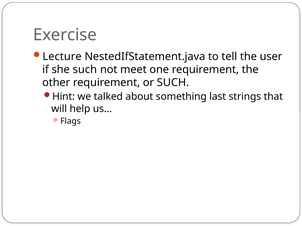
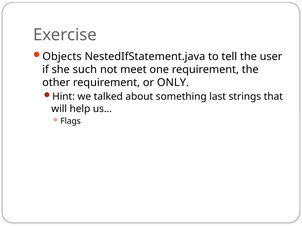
Lecture: Lecture -> Objects (62, 57)
or SUCH: SUCH -> ONLY (173, 83)
